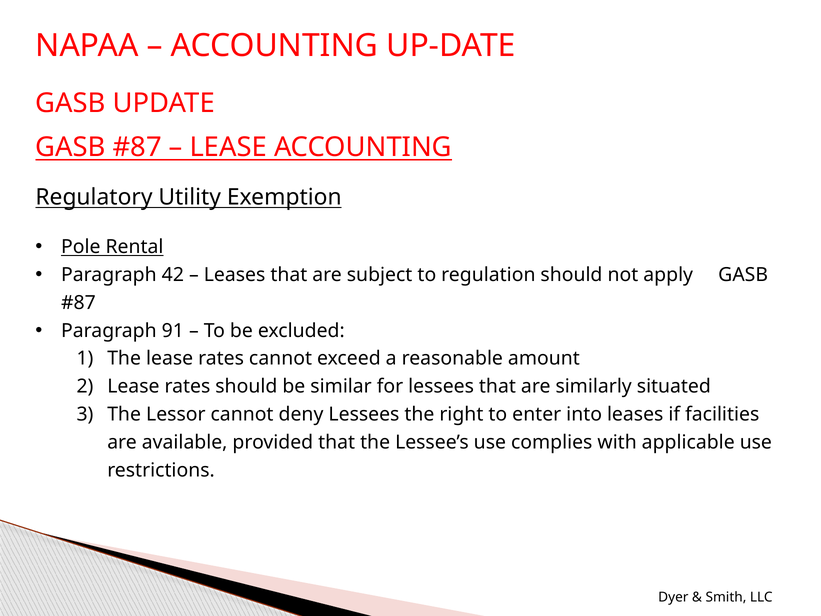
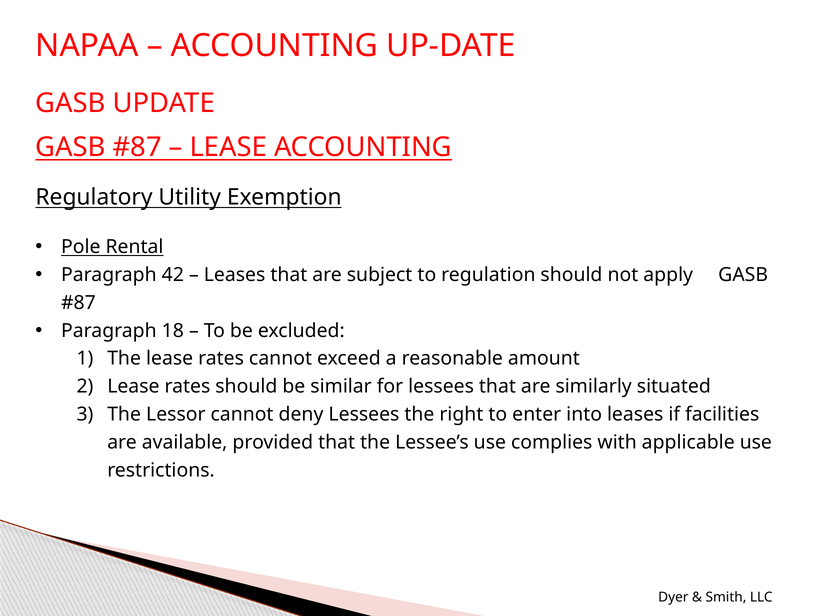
91: 91 -> 18 (173, 331)
